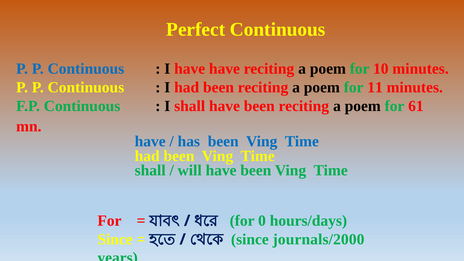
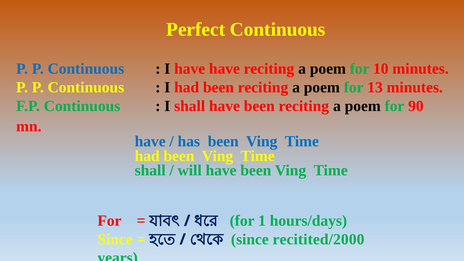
11: 11 -> 13 (375, 87)
61: 61 -> 90 (416, 106)
0: 0 -> 1 (262, 221)
journals/2000: journals/2000 -> recitited/2000 (319, 239)
